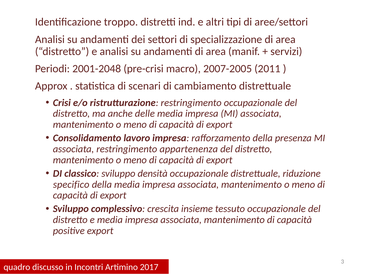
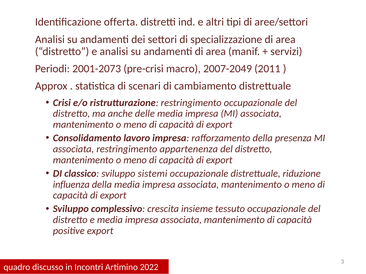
troppo: troppo -> offerta (121, 22)
2001-2048: 2001-2048 -> 2001-2073 (97, 69)
2007-2005: 2007-2005 -> 2007-2049 (228, 69)
densità: densità -> sistemi (153, 174)
specifico: specifico -> influenza (71, 185)
2017: 2017 -> 2022 (149, 268)
